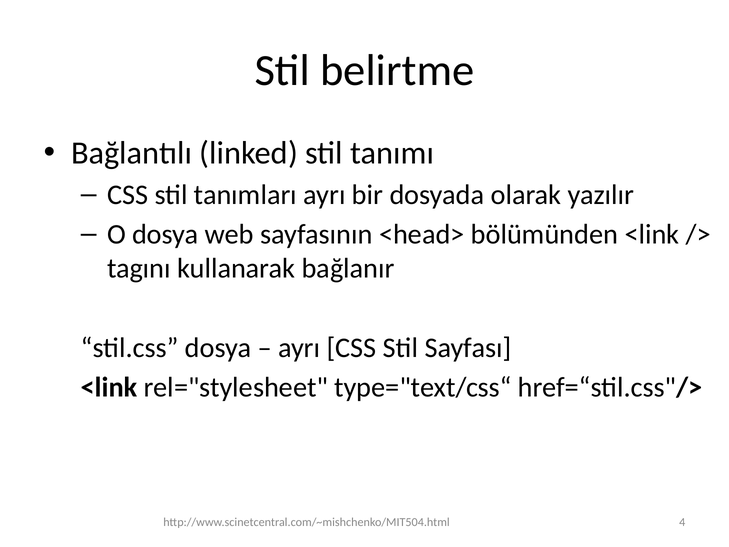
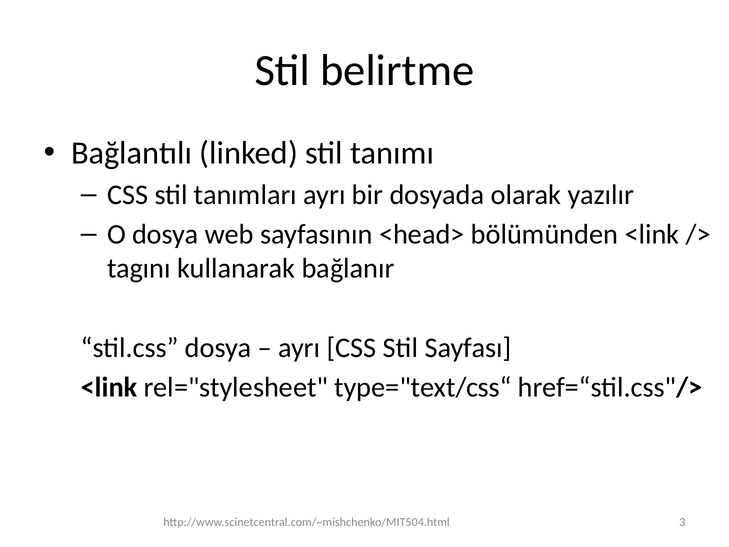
4: 4 -> 3 (682, 522)
